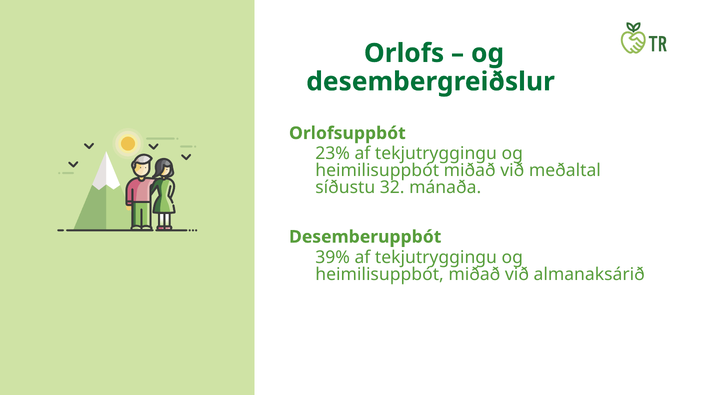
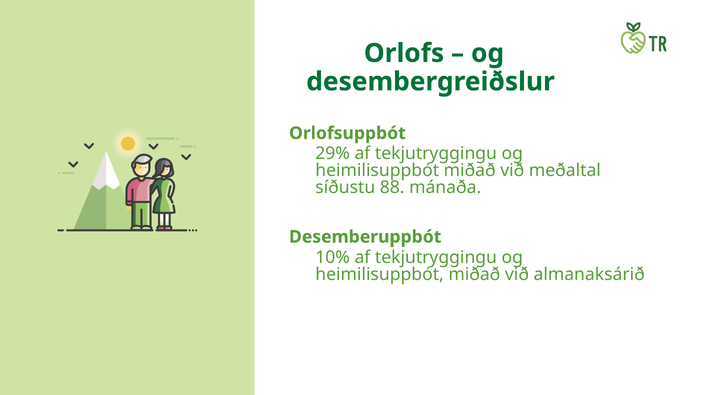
23%: 23% -> 29% (333, 154)
32: 32 -> 88 (392, 188)
39%: 39% -> 10% (333, 257)
